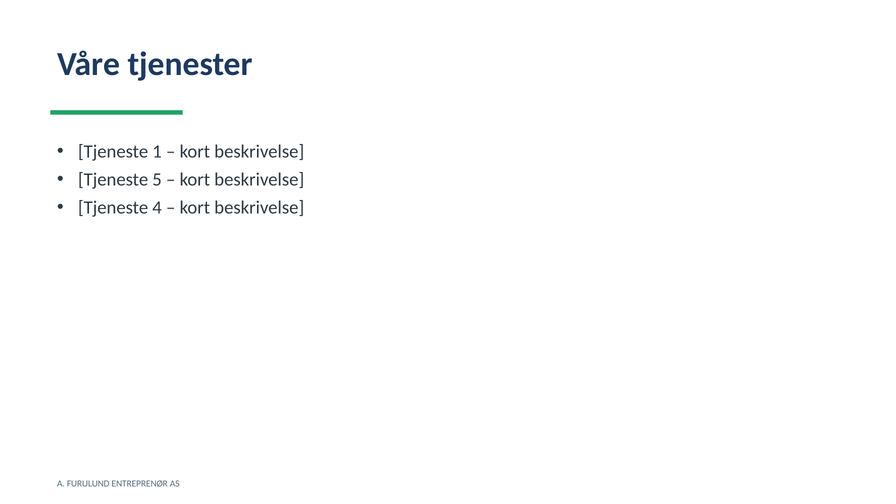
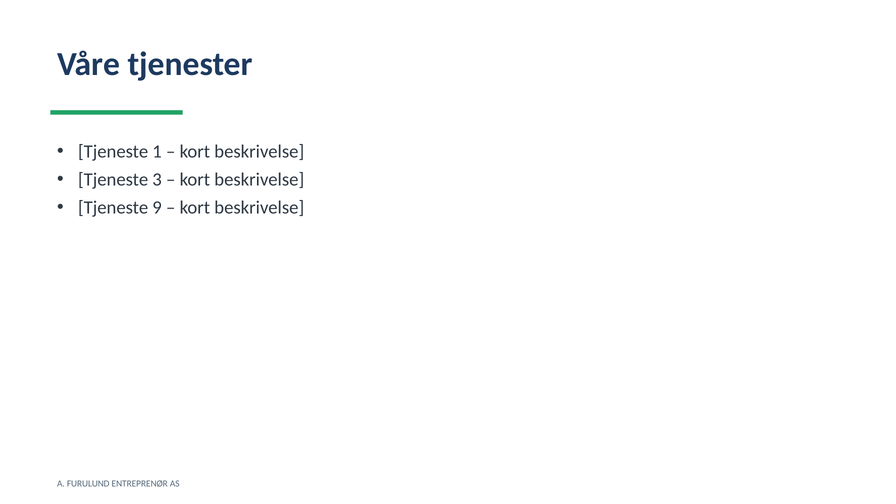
5: 5 -> 3 (157, 180)
4: 4 -> 9 (157, 208)
